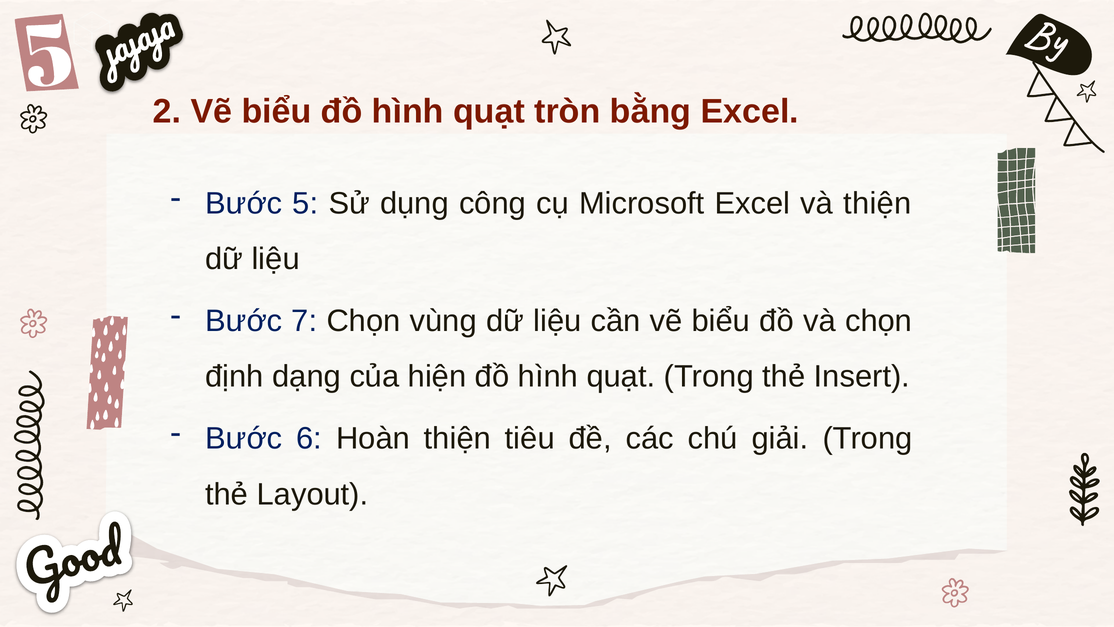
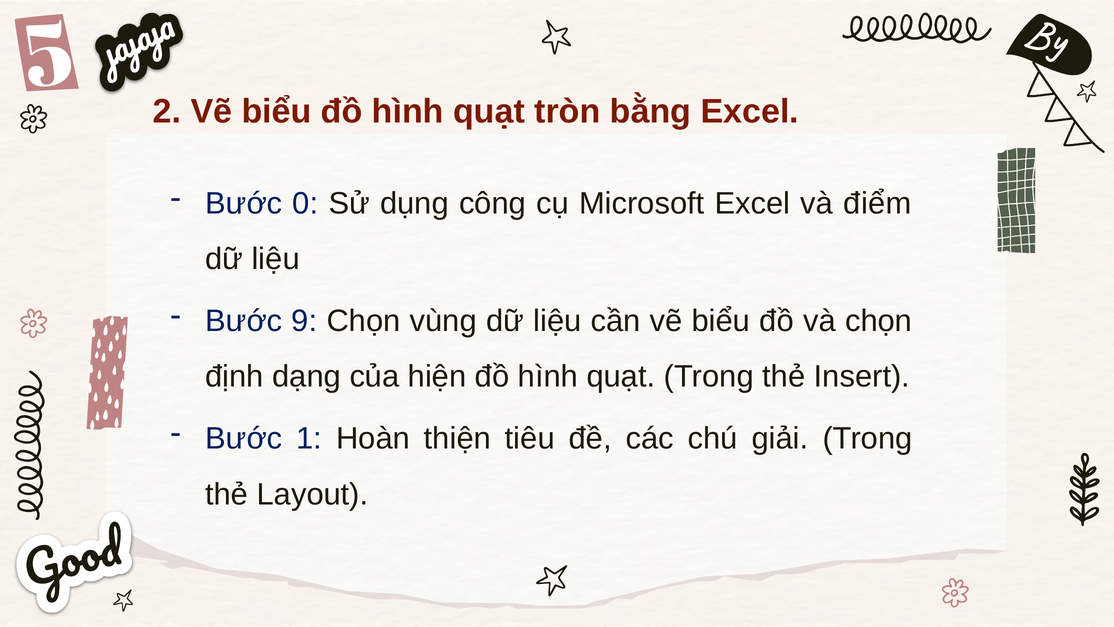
5: 5 -> 0 (305, 203)
và thiện: thiện -> điểm (877, 203)
7: 7 -> 9 (304, 321)
6: 6 -> 1 (309, 438)
